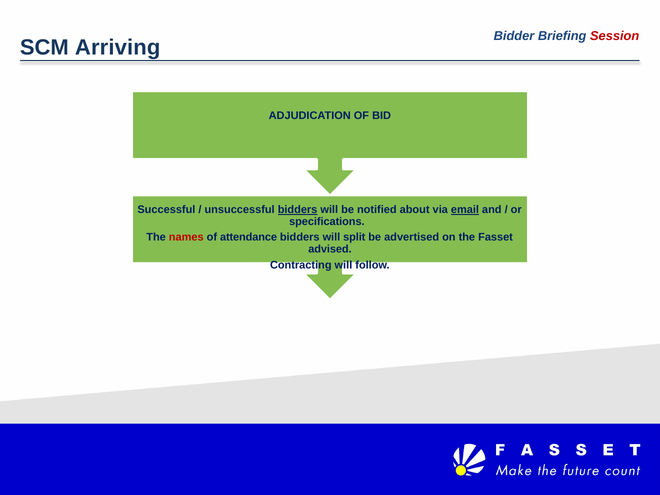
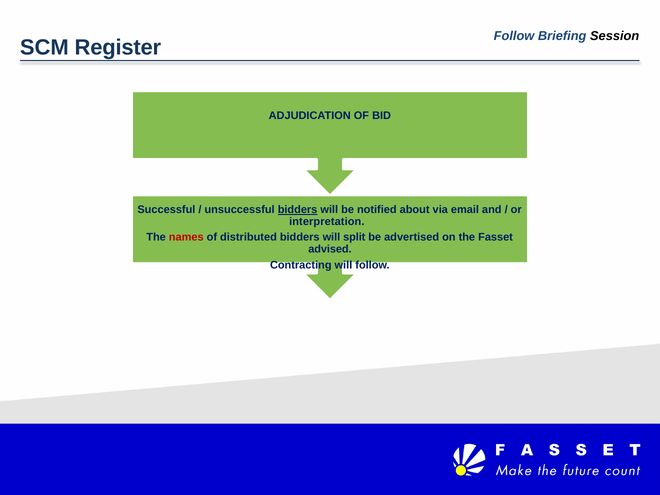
Bidder: Bidder -> Follow (514, 36)
Session colour: red -> black (615, 36)
Arriving: Arriving -> Register (118, 48)
email underline: present -> none (465, 210)
specifications: specifications -> interpretation (327, 222)
attendance: attendance -> distributed (248, 237)
